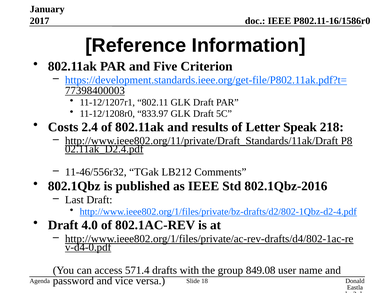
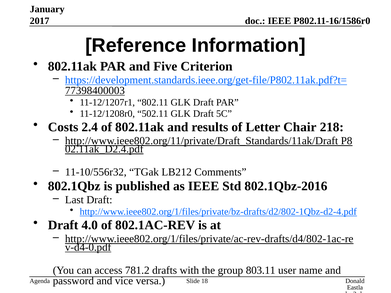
833.97: 833.97 -> 502.11 (153, 114)
Speak: Speak -> Chair (300, 127)
11-46/556r32: 11-46/556r32 -> 11-10/556r32 (96, 172)
571.4: 571.4 -> 781.2 (137, 270)
849.08: 849.08 -> 803.11 (261, 270)
